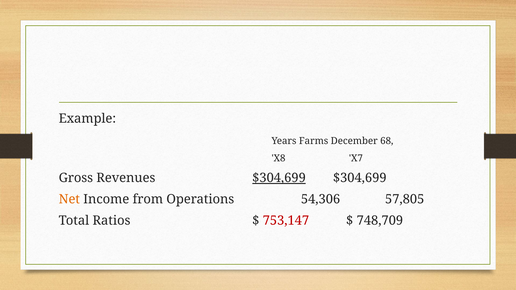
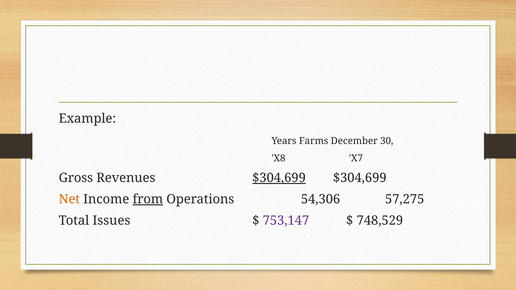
68: 68 -> 30 (387, 141)
from underline: none -> present (148, 199)
57,805: 57,805 -> 57,275 (405, 199)
Ratios: Ratios -> Issues (111, 221)
753,147 colour: red -> purple (286, 221)
748,709: 748,709 -> 748,529 (380, 221)
